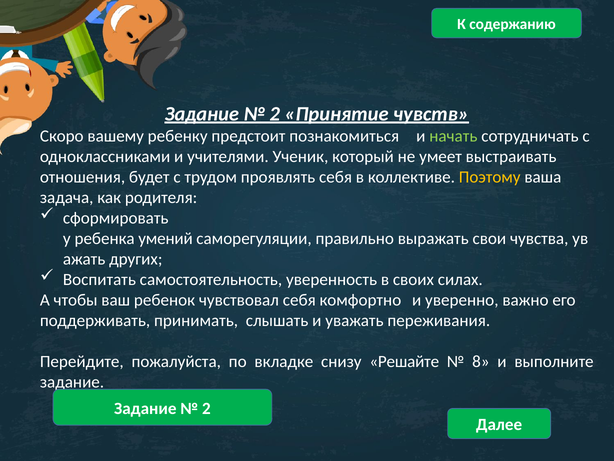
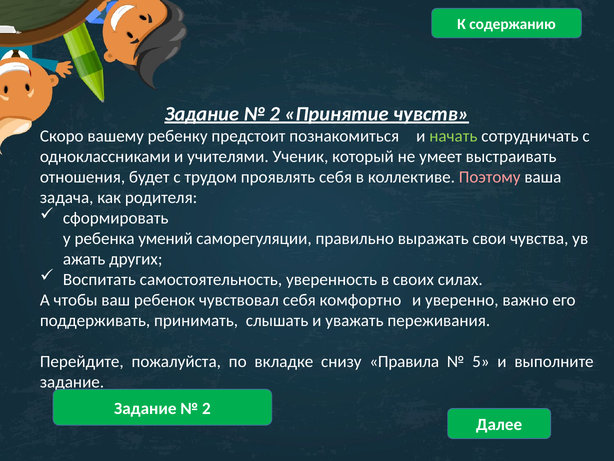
Поэтому colour: yellow -> pink (490, 177)
Решайте: Решайте -> Правила (404, 361)
8: 8 -> 5 (481, 361)
